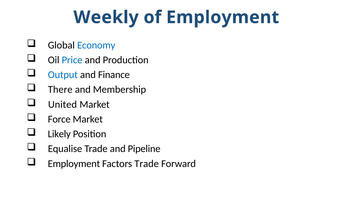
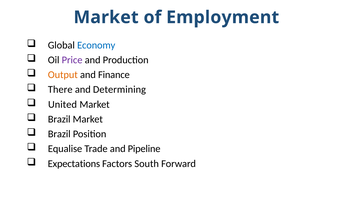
Weekly: Weekly -> Market (106, 17)
Price colour: blue -> purple (72, 60)
Output colour: blue -> orange (63, 75)
Membership: Membership -> Determining (119, 89)
Force: Force -> Brazil (59, 119)
Likely: Likely -> Brazil (59, 134)
Employment: Employment -> Expectations (74, 163)
Factors Trade: Trade -> South (147, 163)
